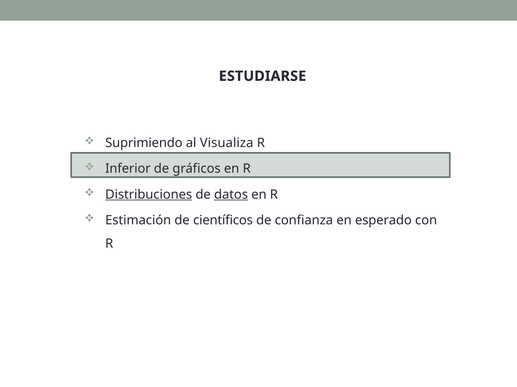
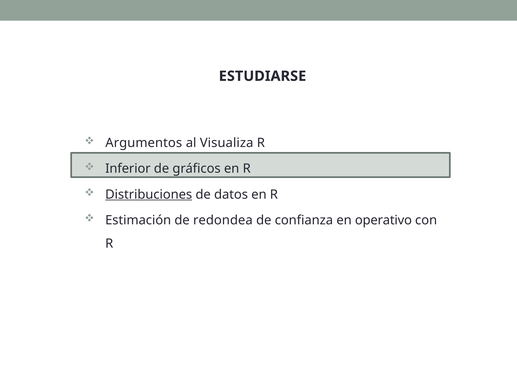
Suprimiendo: Suprimiendo -> Argumentos (144, 143)
datos underline: present -> none (231, 195)
científicos: científicos -> redondea (223, 221)
esperado: esperado -> operativo (383, 221)
